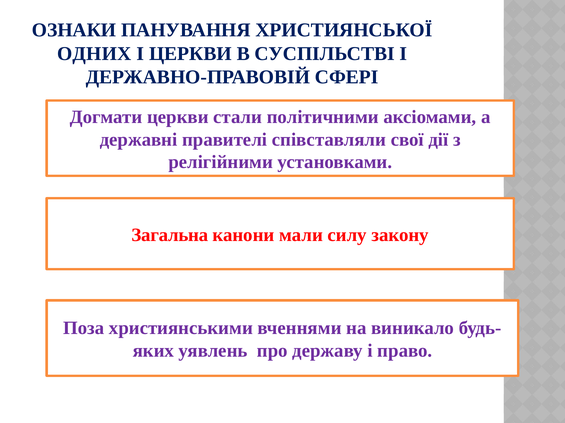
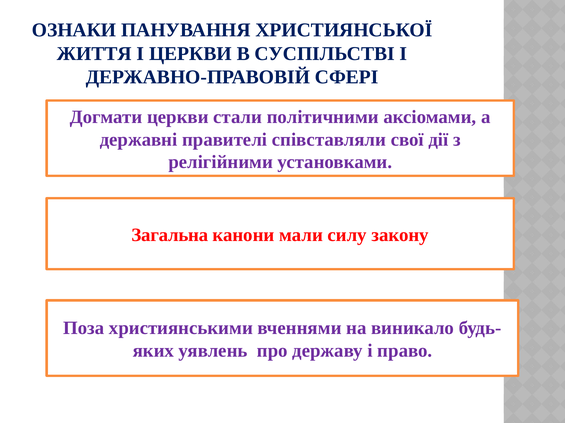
ОДНИХ: ОДНИХ -> ЖИТТЯ (94, 54)
